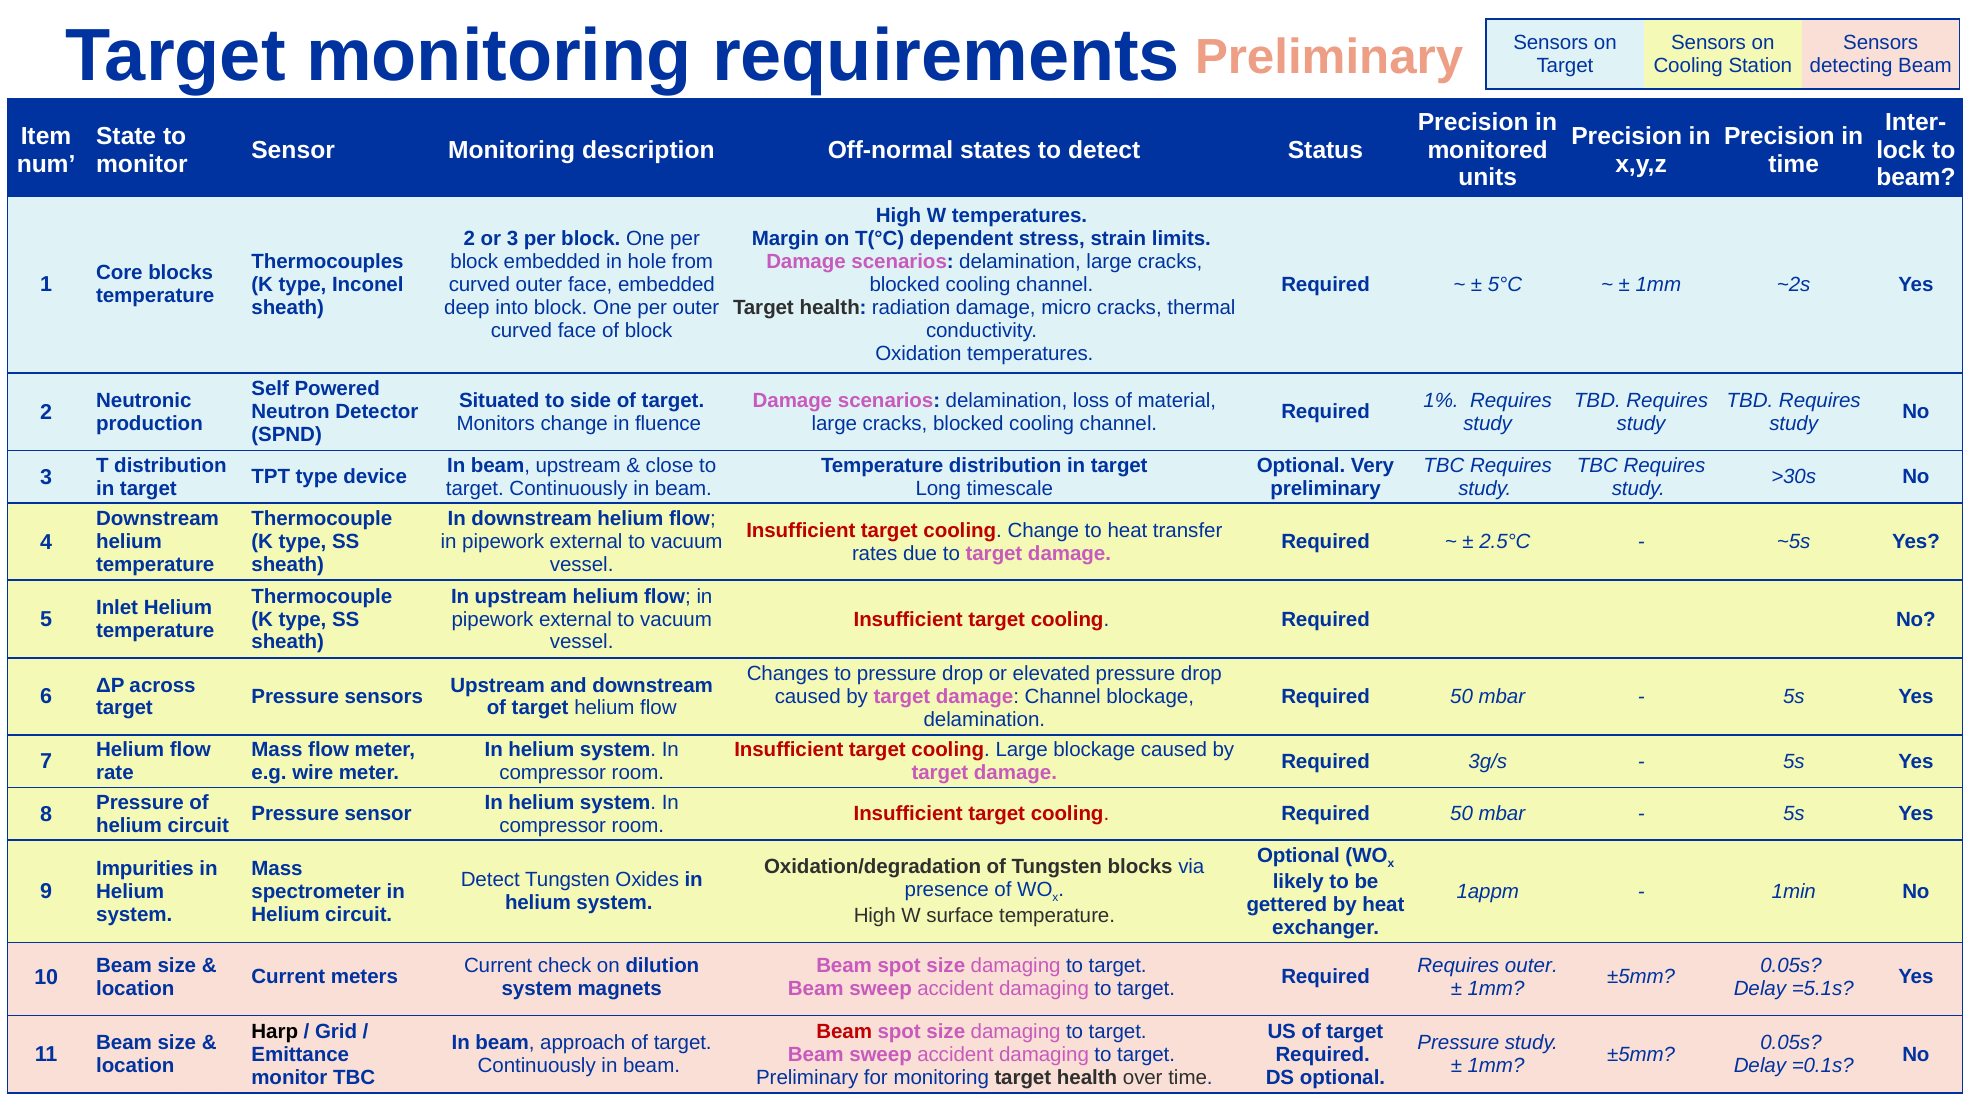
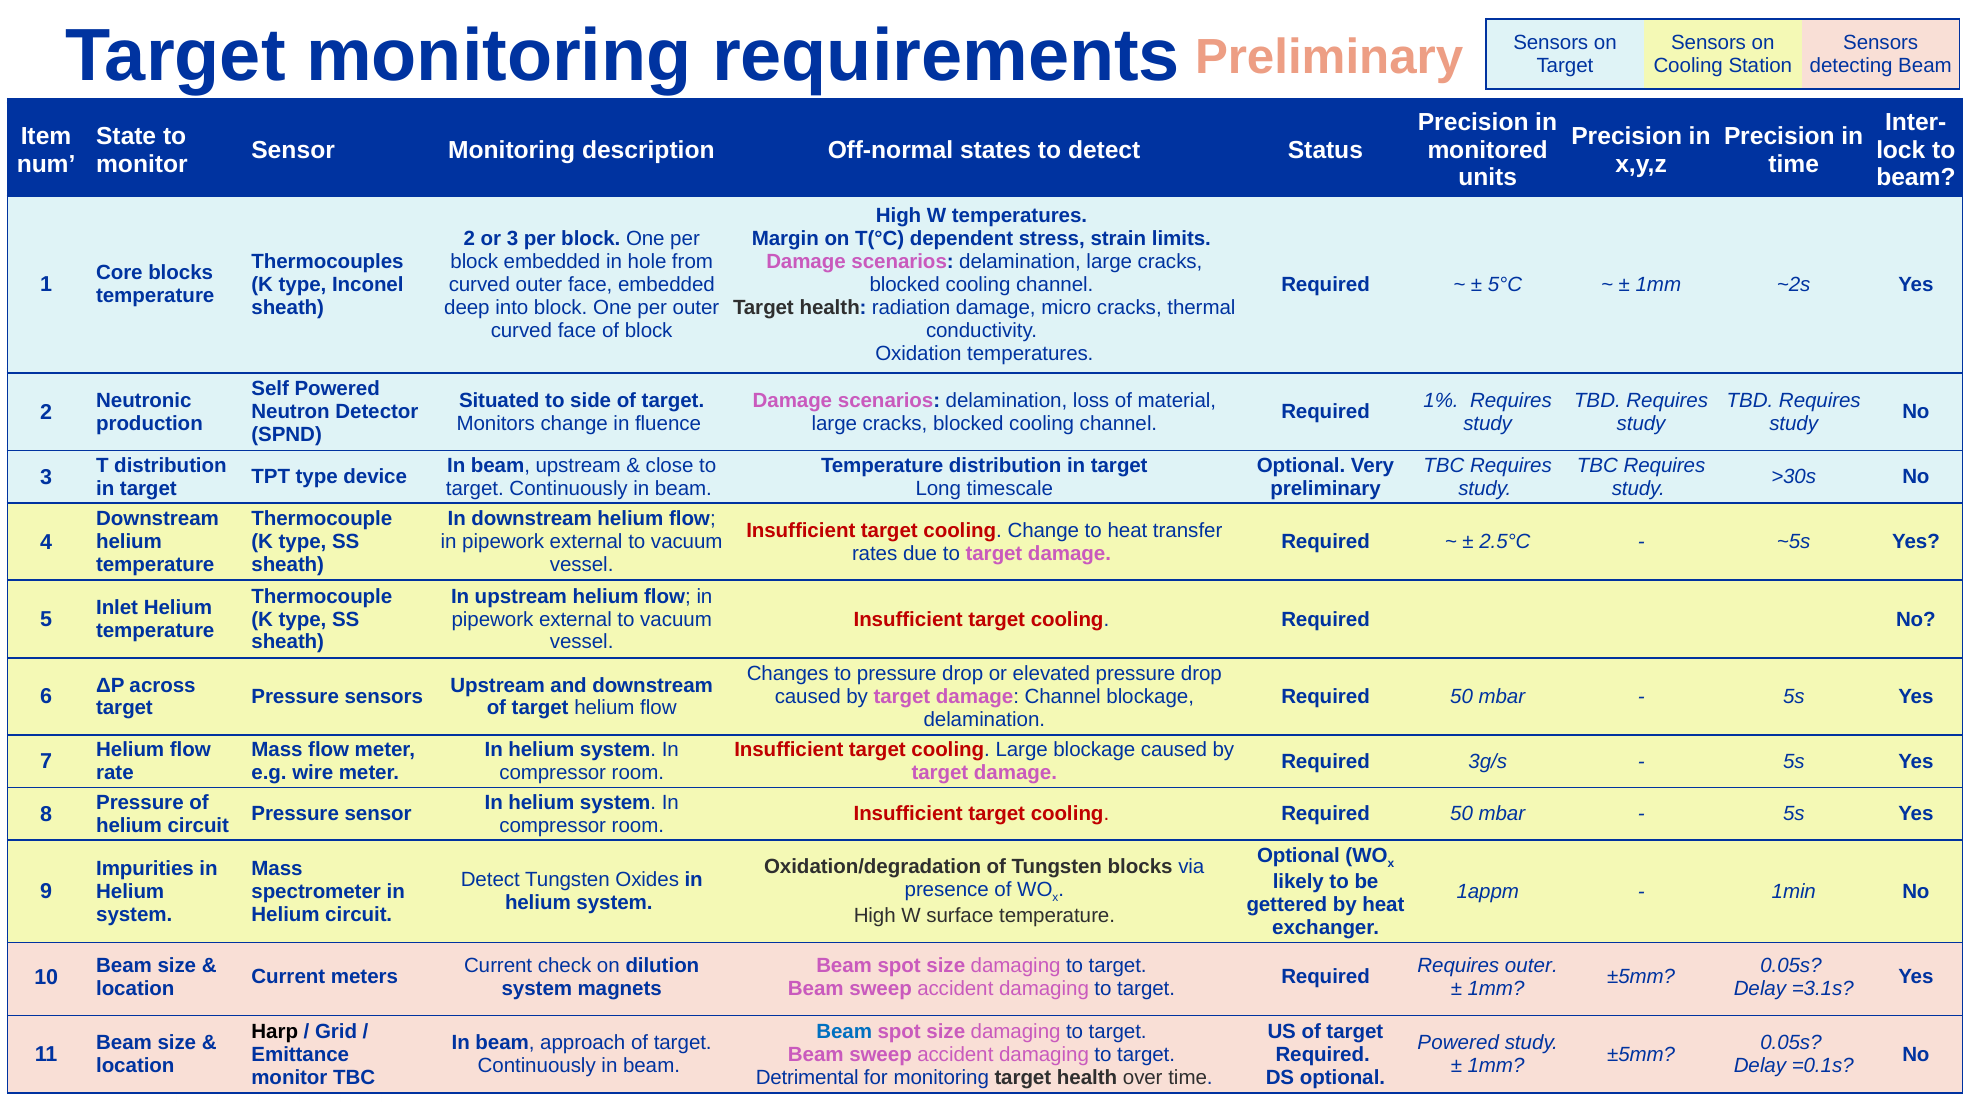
=5.1s: =5.1s -> =3.1s (1823, 988)
Beam colour: red -> blue (844, 1031)
Pressure: Pressure -> Powered (1458, 1043)
Preliminary: Preliminary -> Detrimental (807, 1077)
